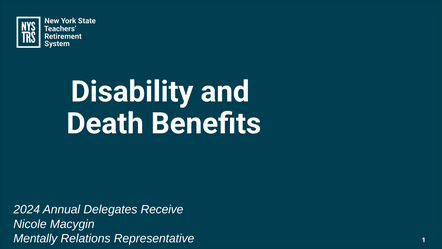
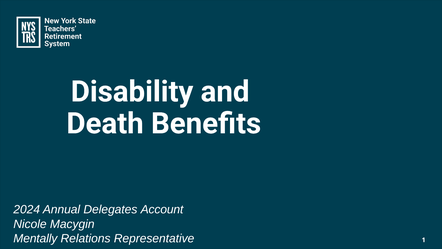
Receive: Receive -> Account (162, 209)
